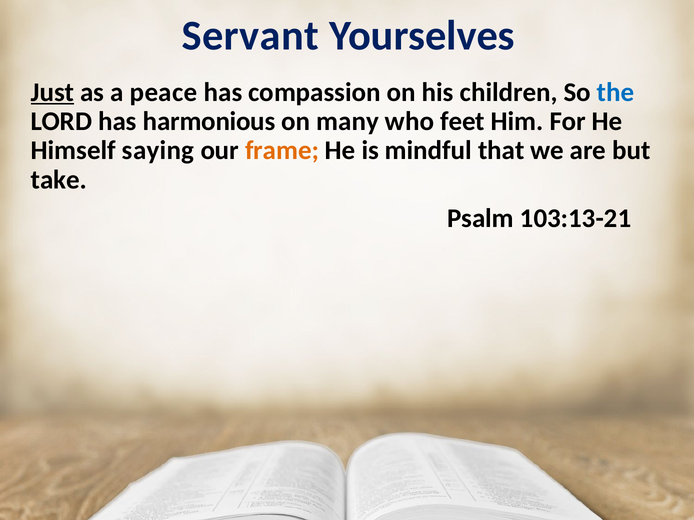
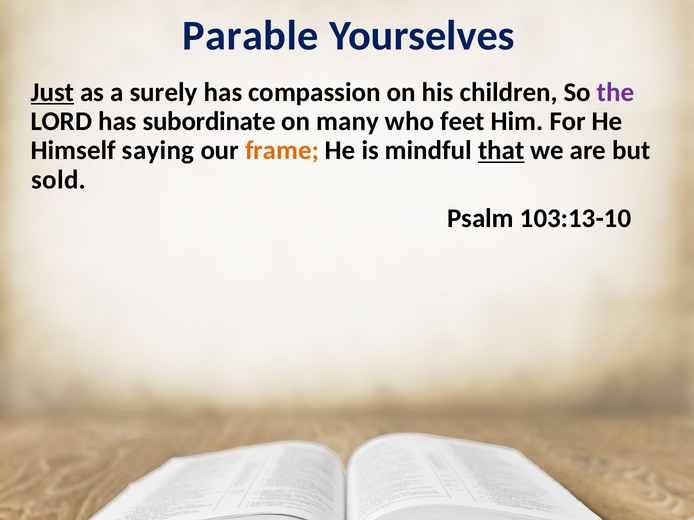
Servant: Servant -> Parable (250, 36)
peace: peace -> surely (164, 92)
the colour: blue -> purple (616, 92)
harmonious: harmonious -> subordinate (209, 122)
that underline: none -> present (501, 151)
take: take -> sold (59, 180)
103:13-21: 103:13-21 -> 103:13-10 (576, 219)
